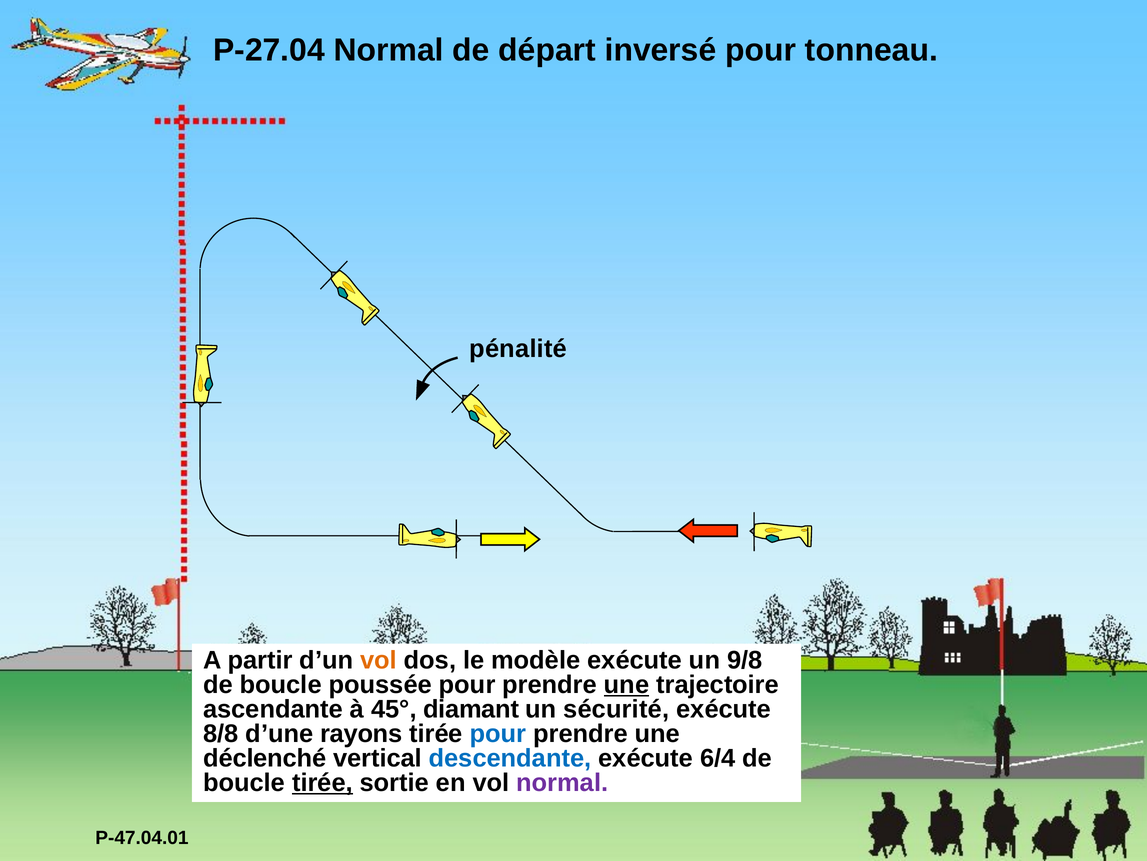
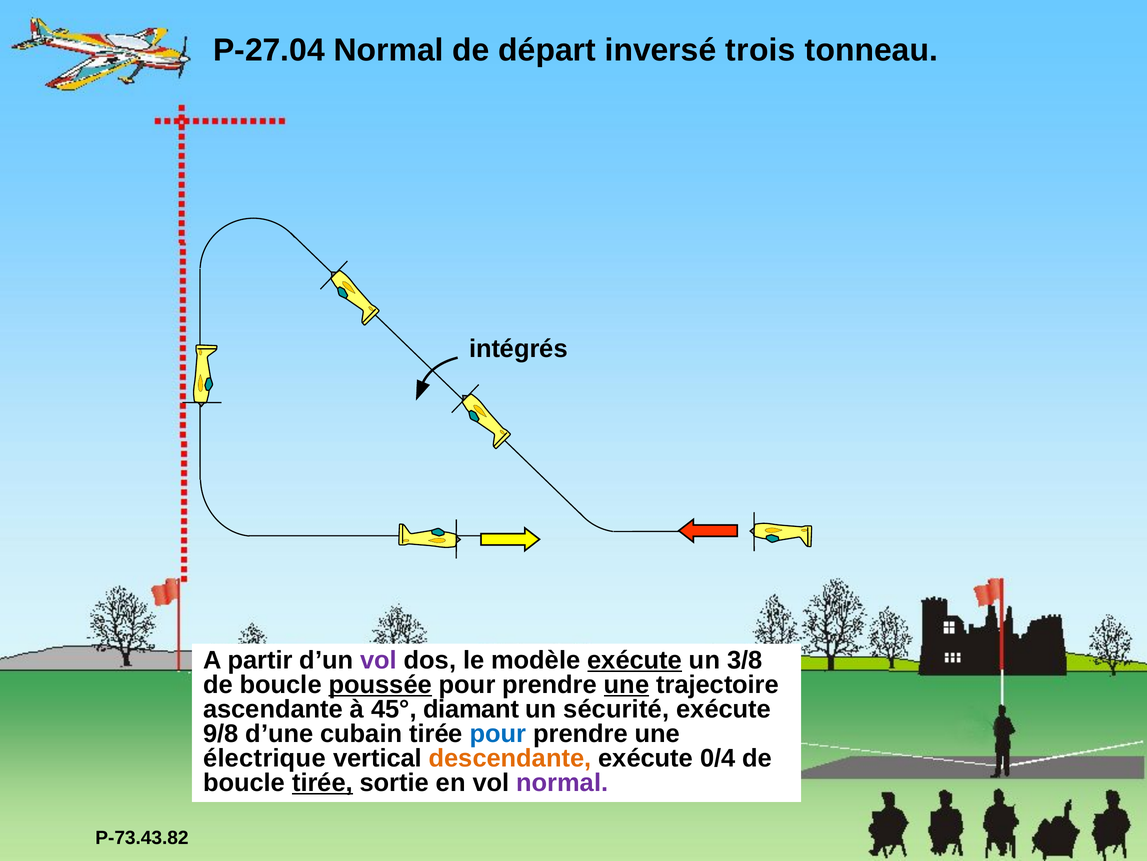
inversé pour: pour -> trois (761, 50)
pénalité: pénalité -> intégrés (518, 349)
vol colour: orange -> purple (378, 660)
exécute underline: none -> present (635, 660)
9/8: 9/8 -> 3/8 (745, 660)
poussée underline: none -> present (380, 684)
8/8: 8/8 -> 9/8 (221, 733)
rayons: rayons -> cubain (361, 733)
déclenché: déclenché -> électrique (264, 758)
descendante colour: blue -> orange (510, 758)
6/4: 6/4 -> 0/4 (718, 758)
P-47.04.01: P-47.04.01 -> P-73.43.82 (142, 837)
